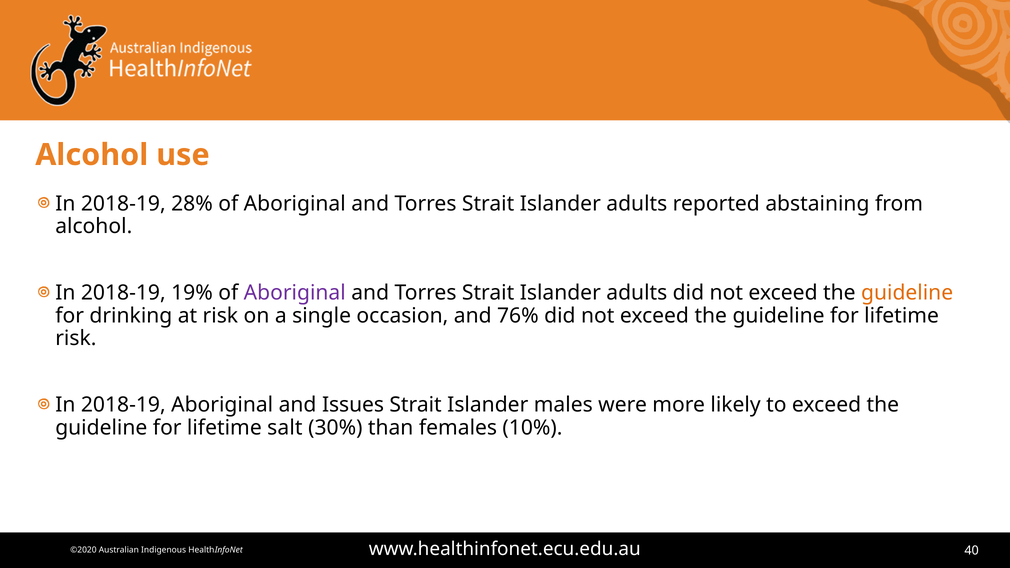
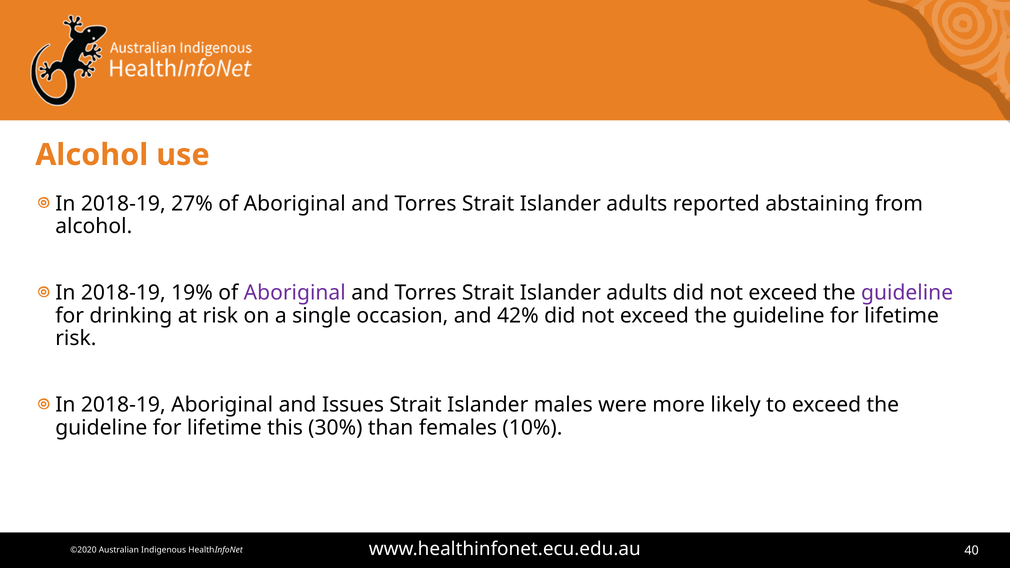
28%: 28% -> 27% (192, 204)
guideline colour: orange -> purple (907, 293)
76%: 76% -> 42% (518, 316)
salt: salt -> this (285, 428)
